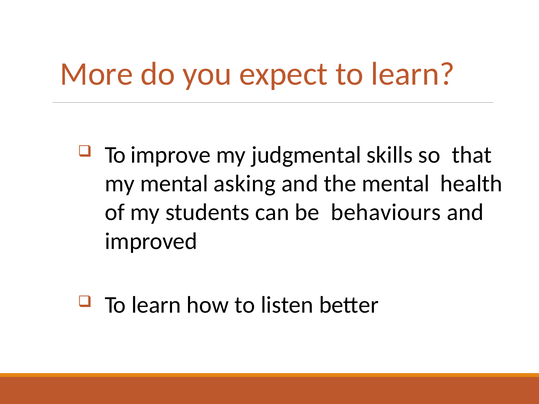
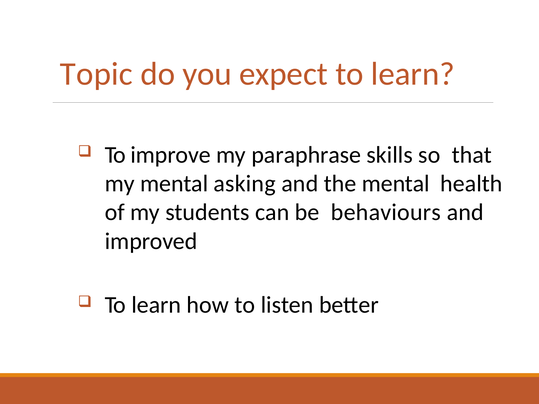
More: More -> Topic (96, 74)
judgmental: judgmental -> paraphrase (306, 155)
